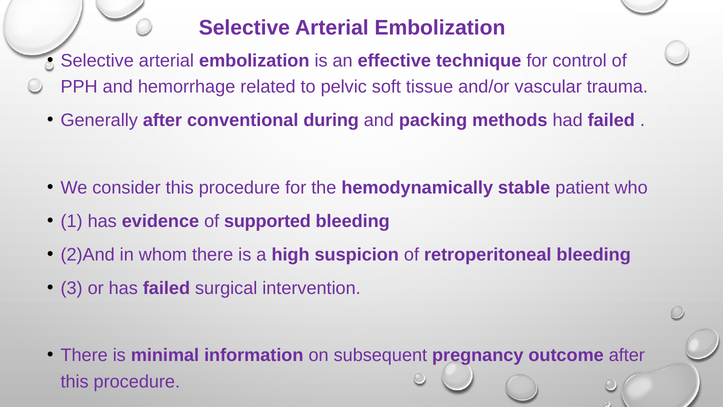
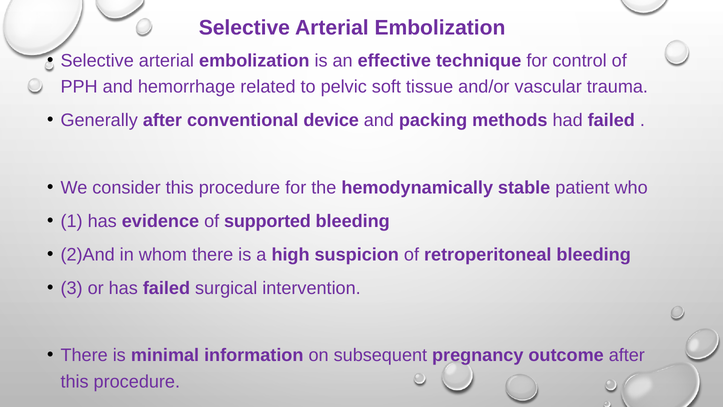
during: during -> device (331, 120)
